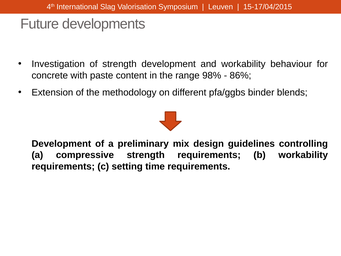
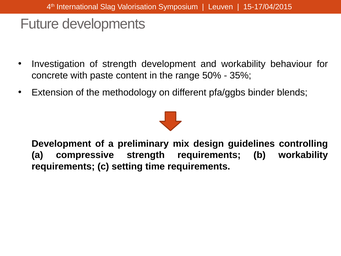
98%: 98% -> 50% (212, 75)
86%: 86% -> 35% (240, 75)
